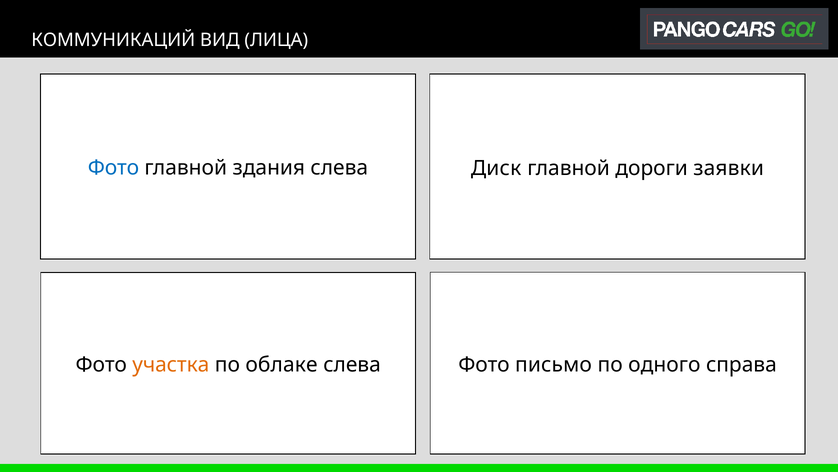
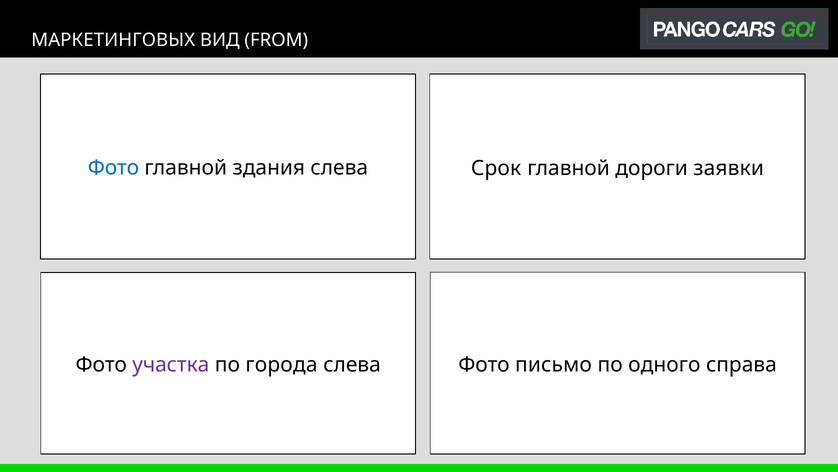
КОММУНИКАЦИЙ: КОММУНИКАЦИЙ -> МАРКЕТИНГОВЫХ (113, 40)
ЛИЦА: ЛИЦА -> FROM (276, 40)
Диск: Диск -> Срок (496, 168)
участка colour: orange -> purple (171, 364)
облаке: облаке -> города (281, 364)
